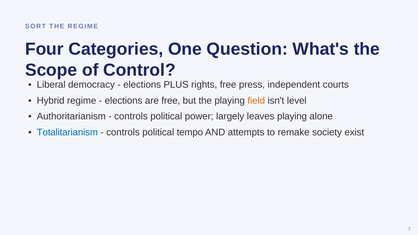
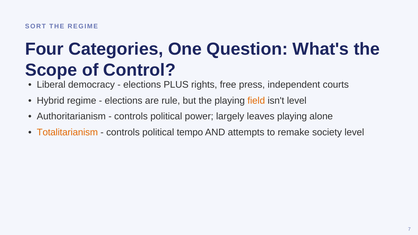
are free: free -> rule (171, 101)
Totalitarianism colour: blue -> orange (67, 132)
society exist: exist -> level (354, 132)
